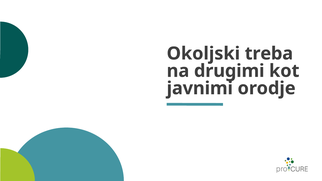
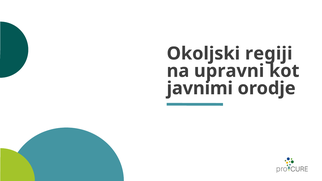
treba: treba -> regiji (269, 54)
drugimi: drugimi -> upravni (229, 71)
